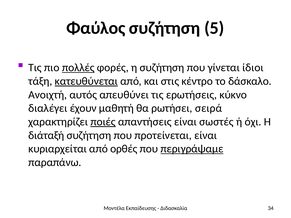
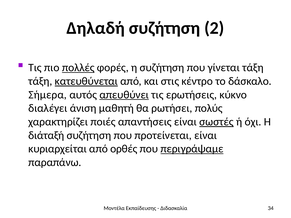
Φαύλος: Φαύλος -> Δηλαδή (96, 28)
5: 5 -> 2 (214, 28)
γίνεται ίδιοι: ίδιοι -> τάξη (253, 68)
Ανοιχτή: Ανοιχτή -> Σήμερα (48, 95)
απευθύνει underline: none -> present (124, 95)
έχουν: έχουν -> άνιση (83, 108)
σειρά: σειρά -> πολύς (209, 108)
ποιές underline: present -> none (103, 122)
σωστές underline: none -> present (216, 122)
